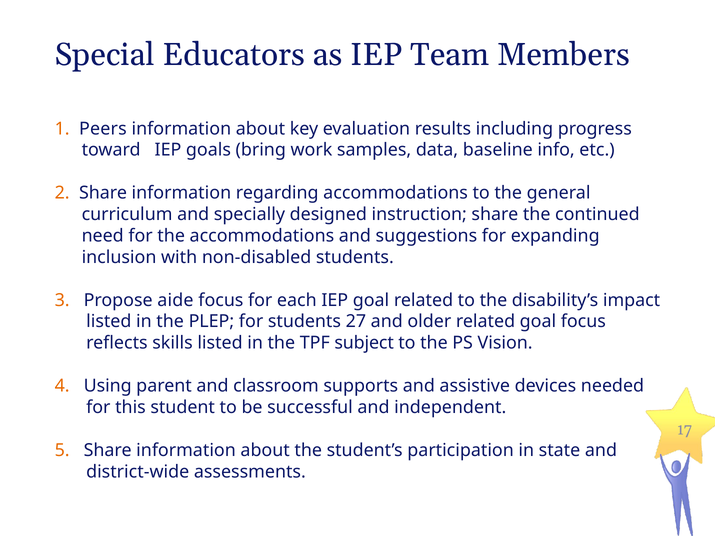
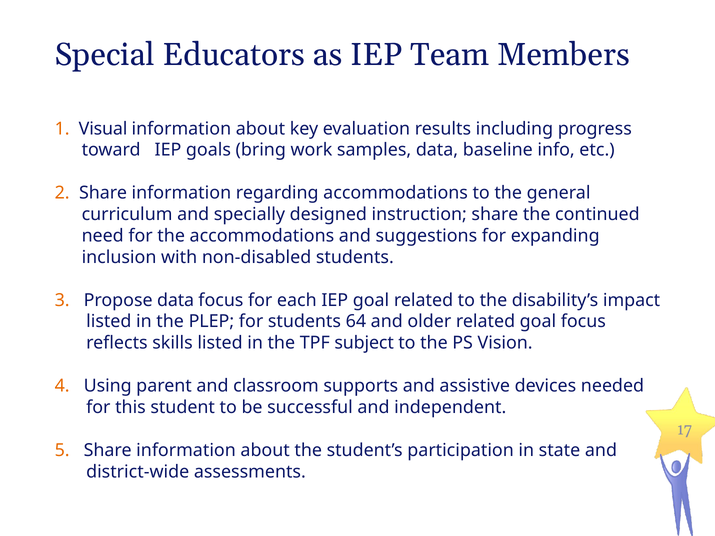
Peers: Peers -> Visual (103, 129)
Propose aide: aide -> data (176, 300)
27: 27 -> 64 (356, 322)
